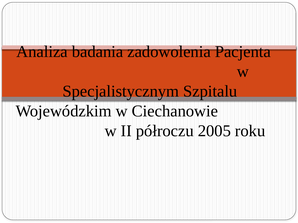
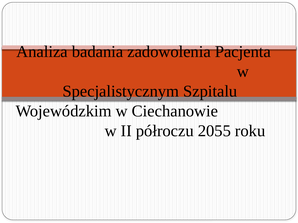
2005: 2005 -> 2055 (214, 131)
